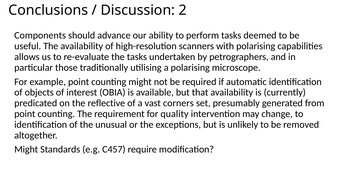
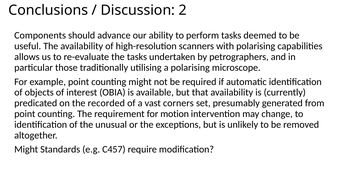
reflective: reflective -> recorded (106, 103)
quality: quality -> motion (175, 114)
